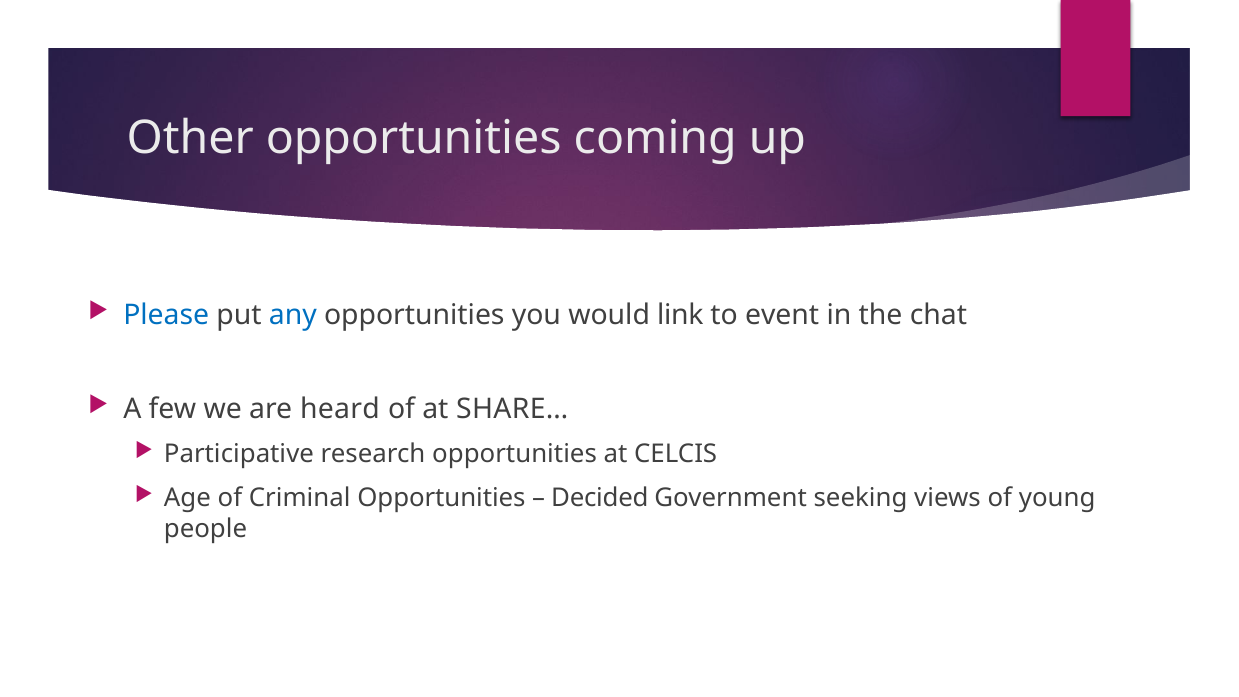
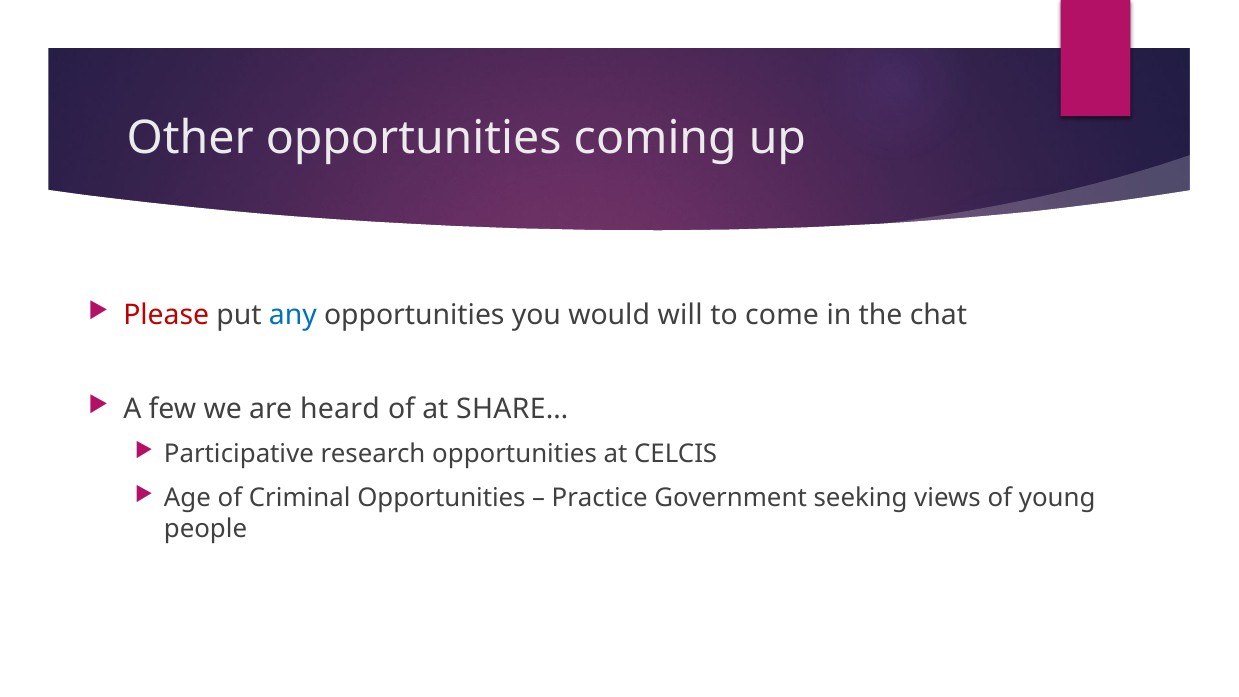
Please colour: blue -> red (166, 315)
link: link -> will (680, 315)
event: event -> come (782, 315)
Decided: Decided -> Practice (600, 498)
